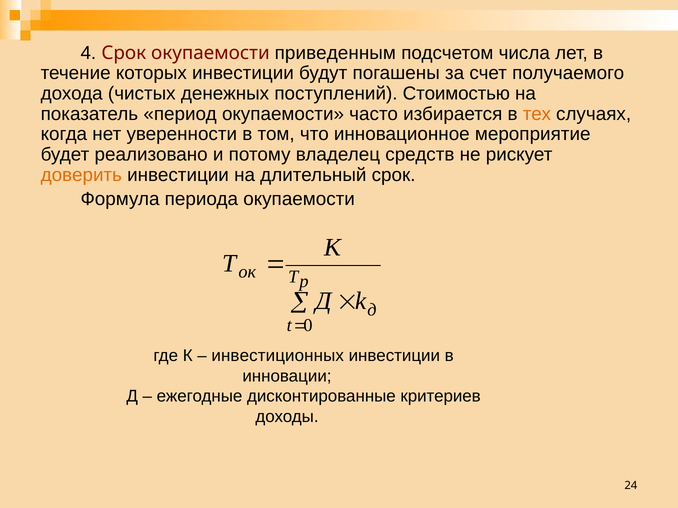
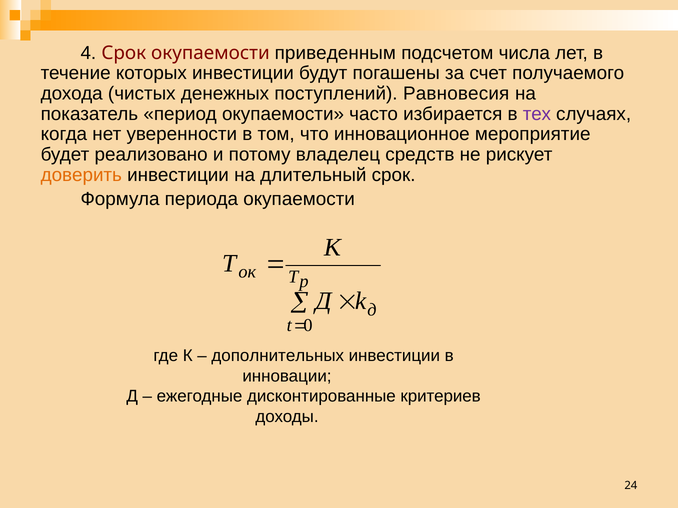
Стоимостью: Стоимостью -> Равновесия (456, 94)
тех colour: orange -> purple (537, 114)
инвестиционных: инвестиционных -> дополнительных (278, 356)
